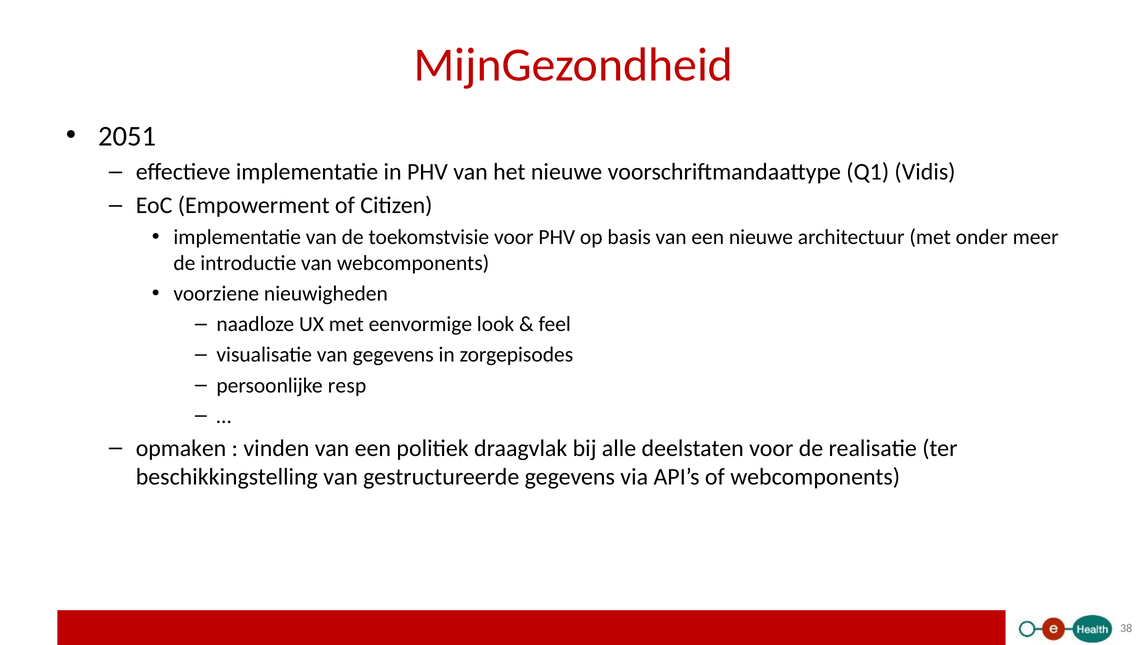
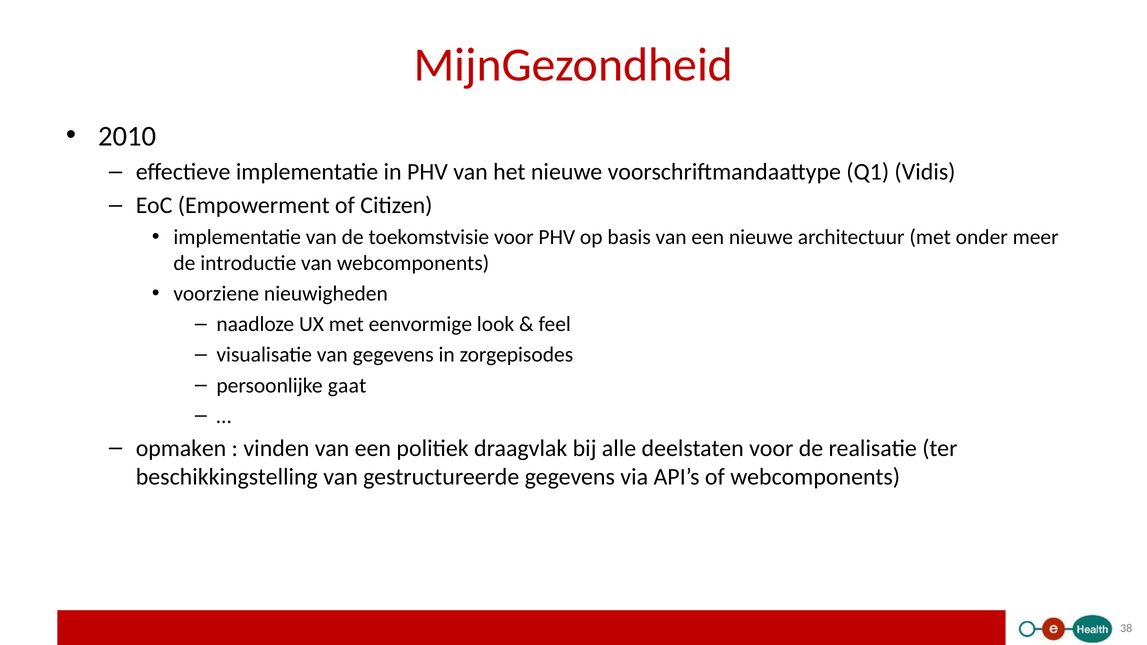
2051: 2051 -> 2010 (127, 136)
resp: resp -> gaat (347, 386)
